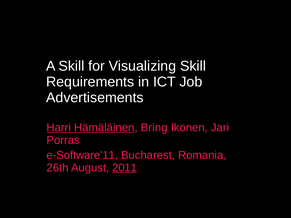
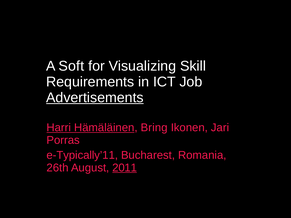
A Skill: Skill -> Soft (71, 66)
Advertisements underline: none -> present (95, 98)
e-Software’11: e-Software’11 -> e-Typically’11 (82, 155)
